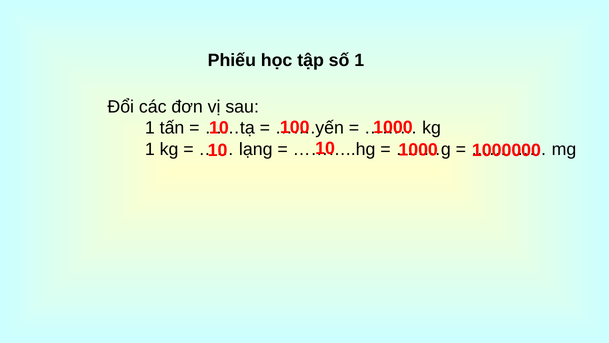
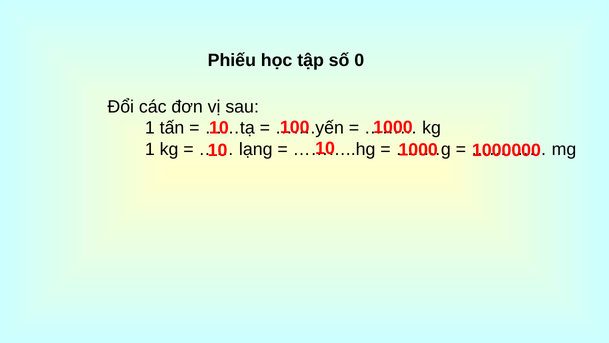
số 1: 1 -> 0 (359, 60)
